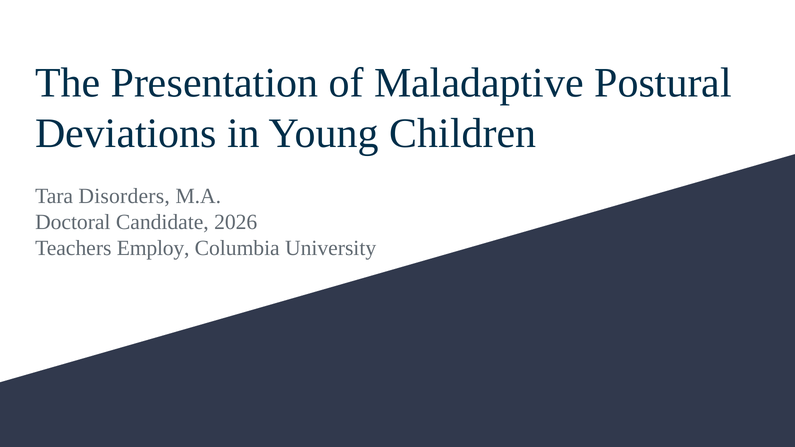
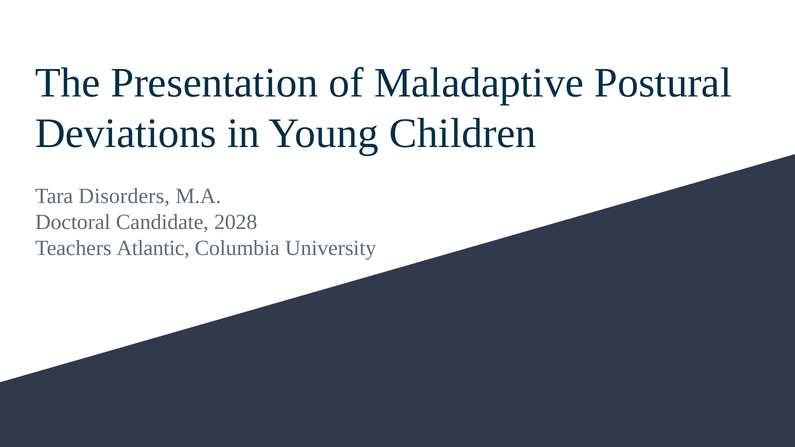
2026: 2026 -> 2028 (236, 222)
Employ: Employ -> Atlantic (153, 248)
